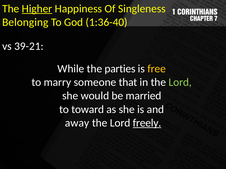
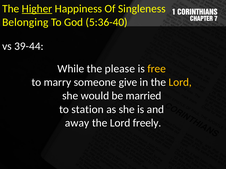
1:36-40: 1:36-40 -> 5:36-40 (107, 22)
39-21: 39-21 -> 39-44 (29, 46)
parties: parties -> please (120, 69)
that: that -> give (128, 82)
Lord colour: light green -> yellow (180, 82)
toward: toward -> station (88, 110)
freely underline: present -> none (147, 123)
